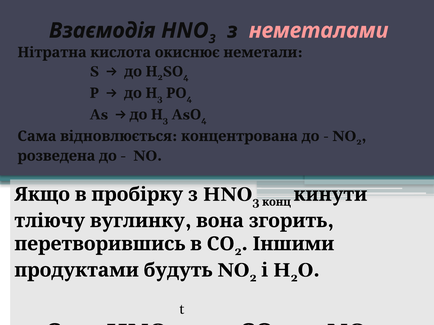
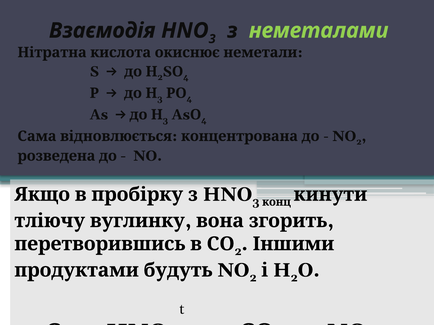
неметалами colour: pink -> light green (319, 31)
